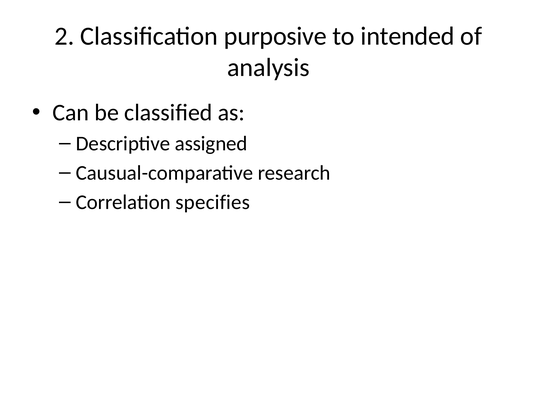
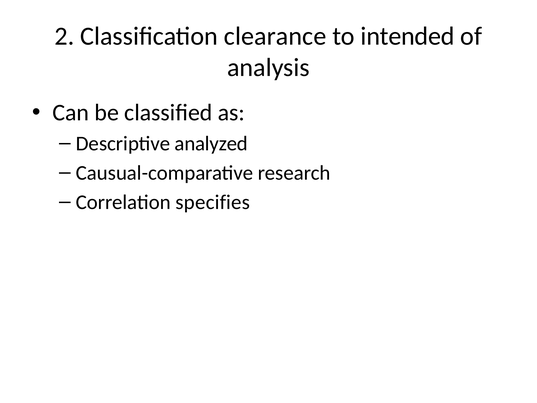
purposive: purposive -> clearance (275, 36)
assigned: assigned -> analyzed (211, 143)
